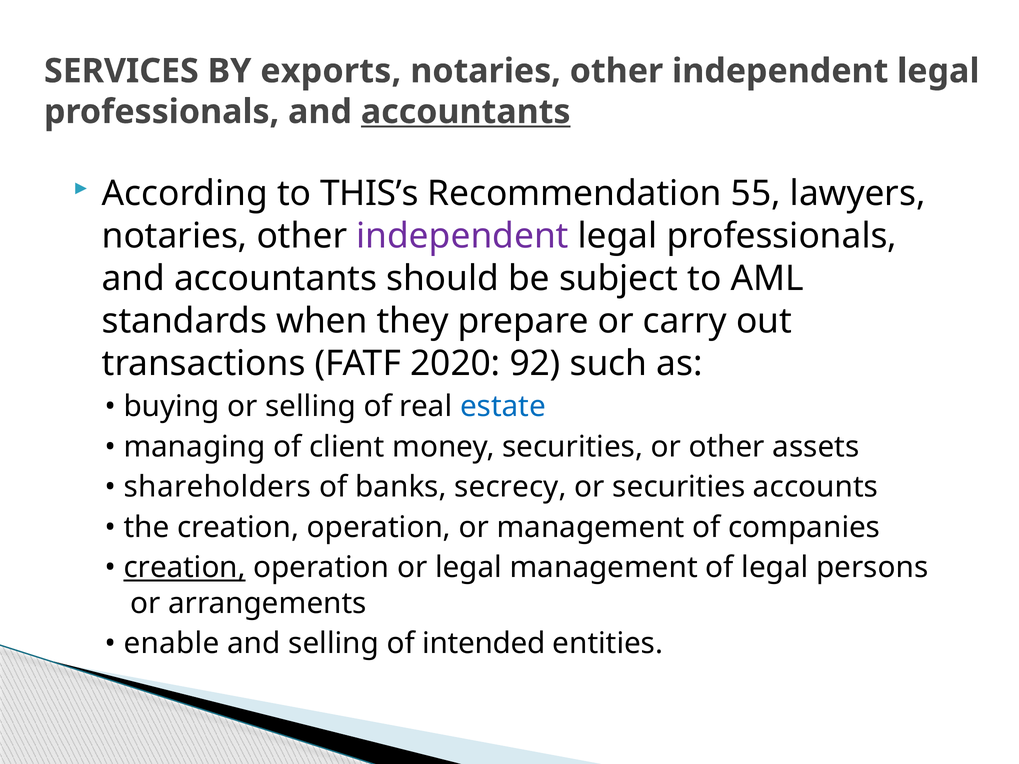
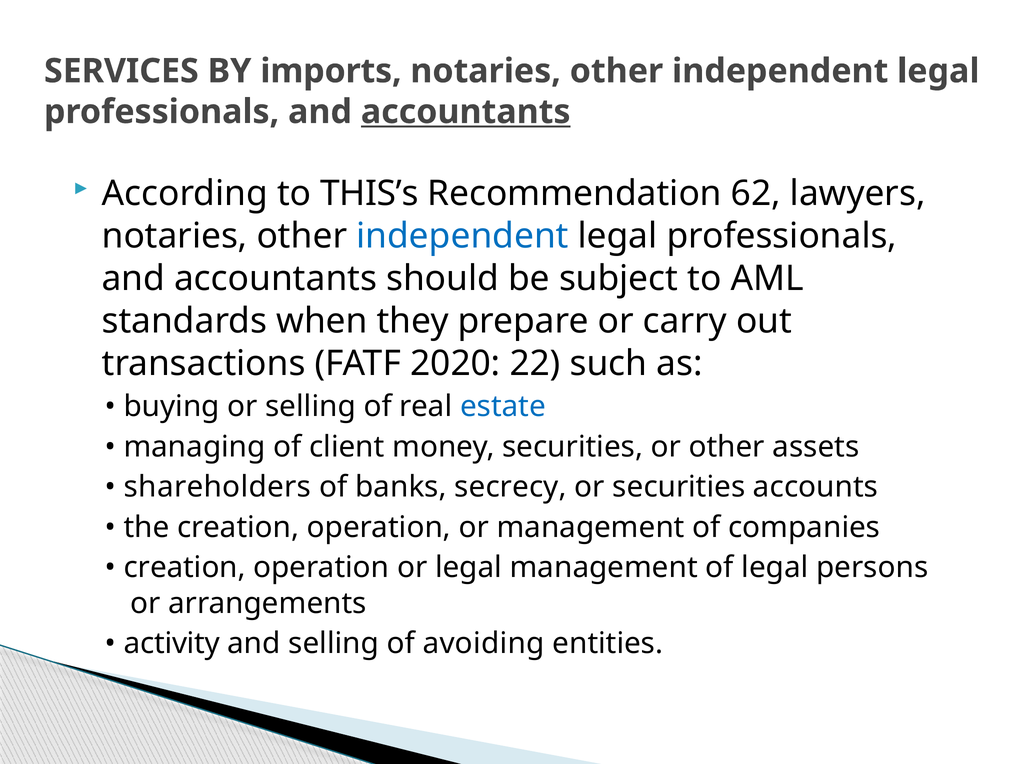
exports: exports -> imports (331, 71)
55: 55 -> 62 (756, 194)
independent colour: purple -> blue (462, 236)
92: 92 -> 22 (535, 364)
creation underline: present -> none (185, 568)
enable: enable -> activity (172, 644)
intended: intended -> avoiding (484, 644)
